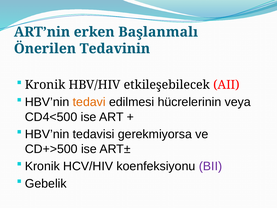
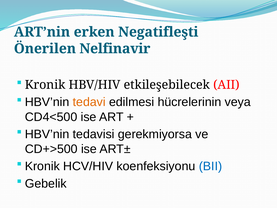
Başlanmalı: Başlanmalı -> Negatifleşti (158, 32)
Tedavinin: Tedavinin -> Nelfinavir (115, 49)
BII colour: purple -> blue (210, 166)
